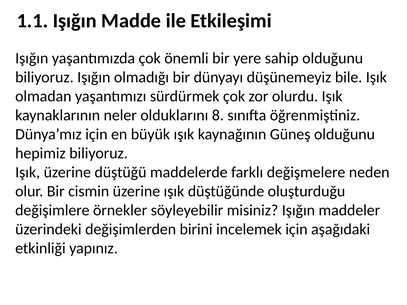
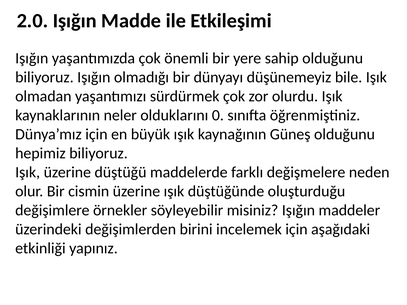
1.1: 1.1 -> 2.0 (32, 21)
8: 8 -> 0 (218, 115)
